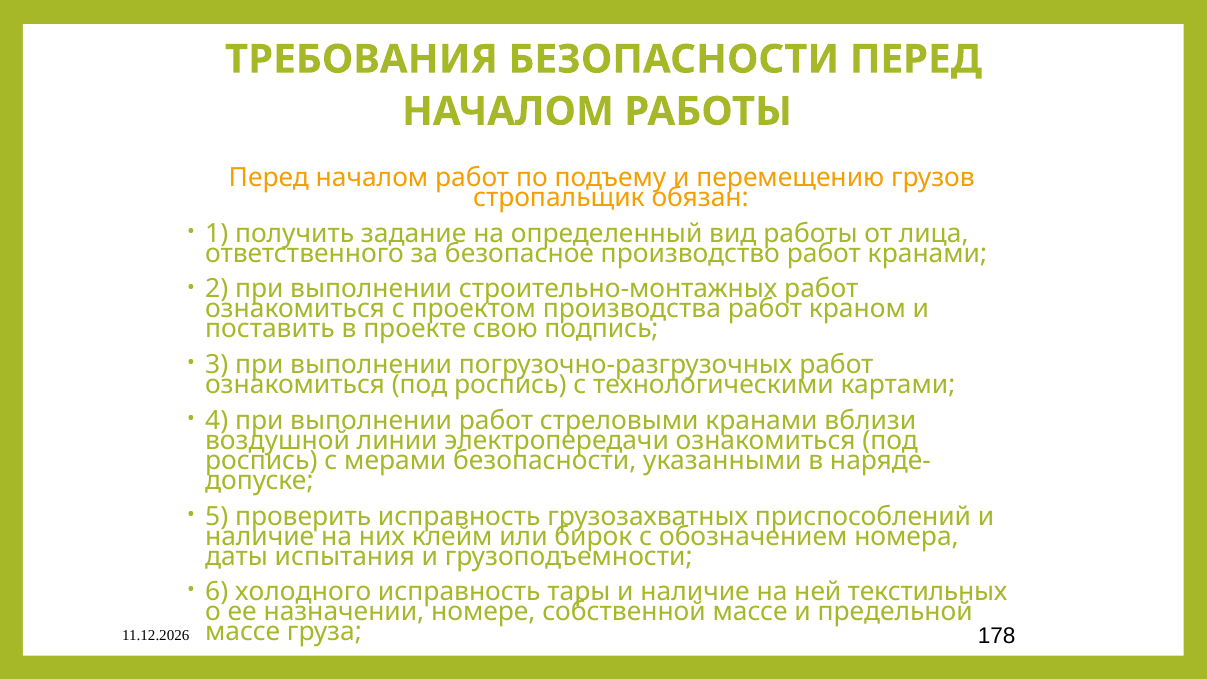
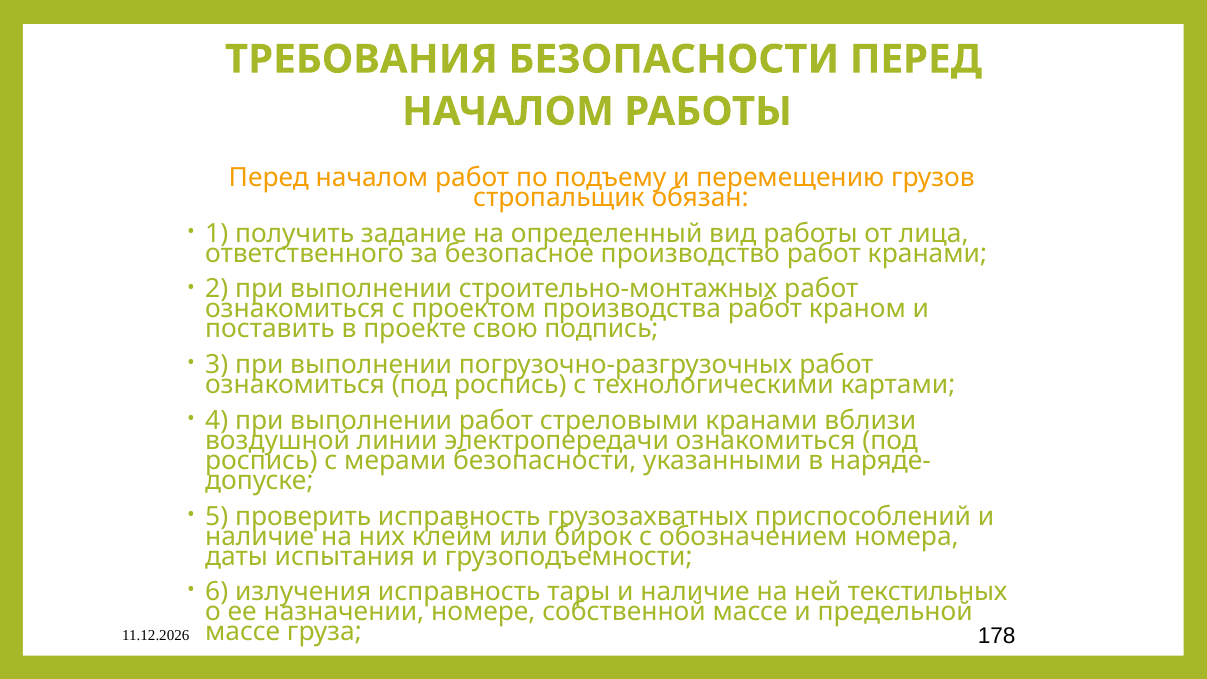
холодного: холодного -> излучения (303, 592)
